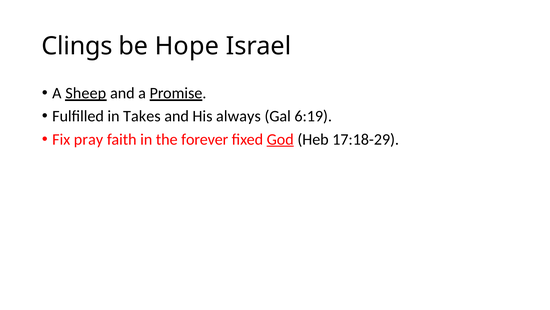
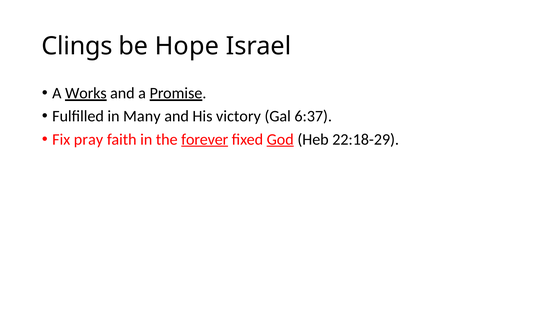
Sheep: Sheep -> Works (86, 93)
Takes: Takes -> Many (142, 116)
always: always -> victory (238, 116)
6:19: 6:19 -> 6:37 (313, 116)
forever underline: none -> present (205, 139)
17:18-29: 17:18-29 -> 22:18-29 (366, 139)
